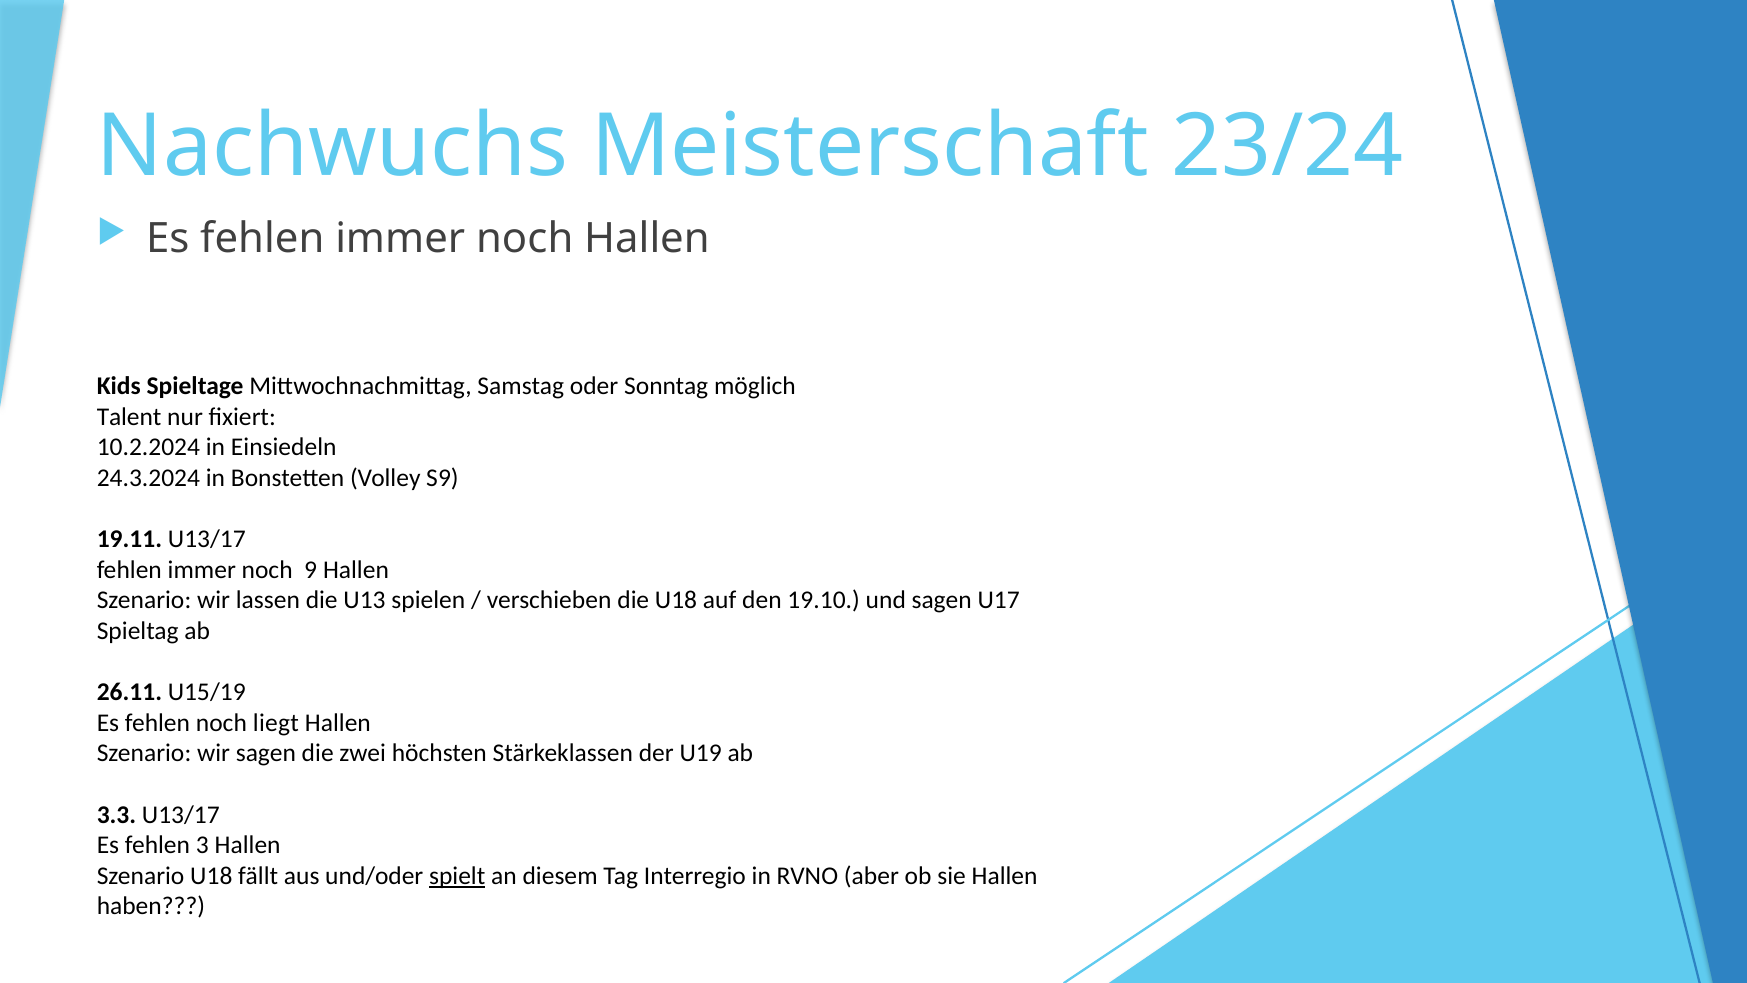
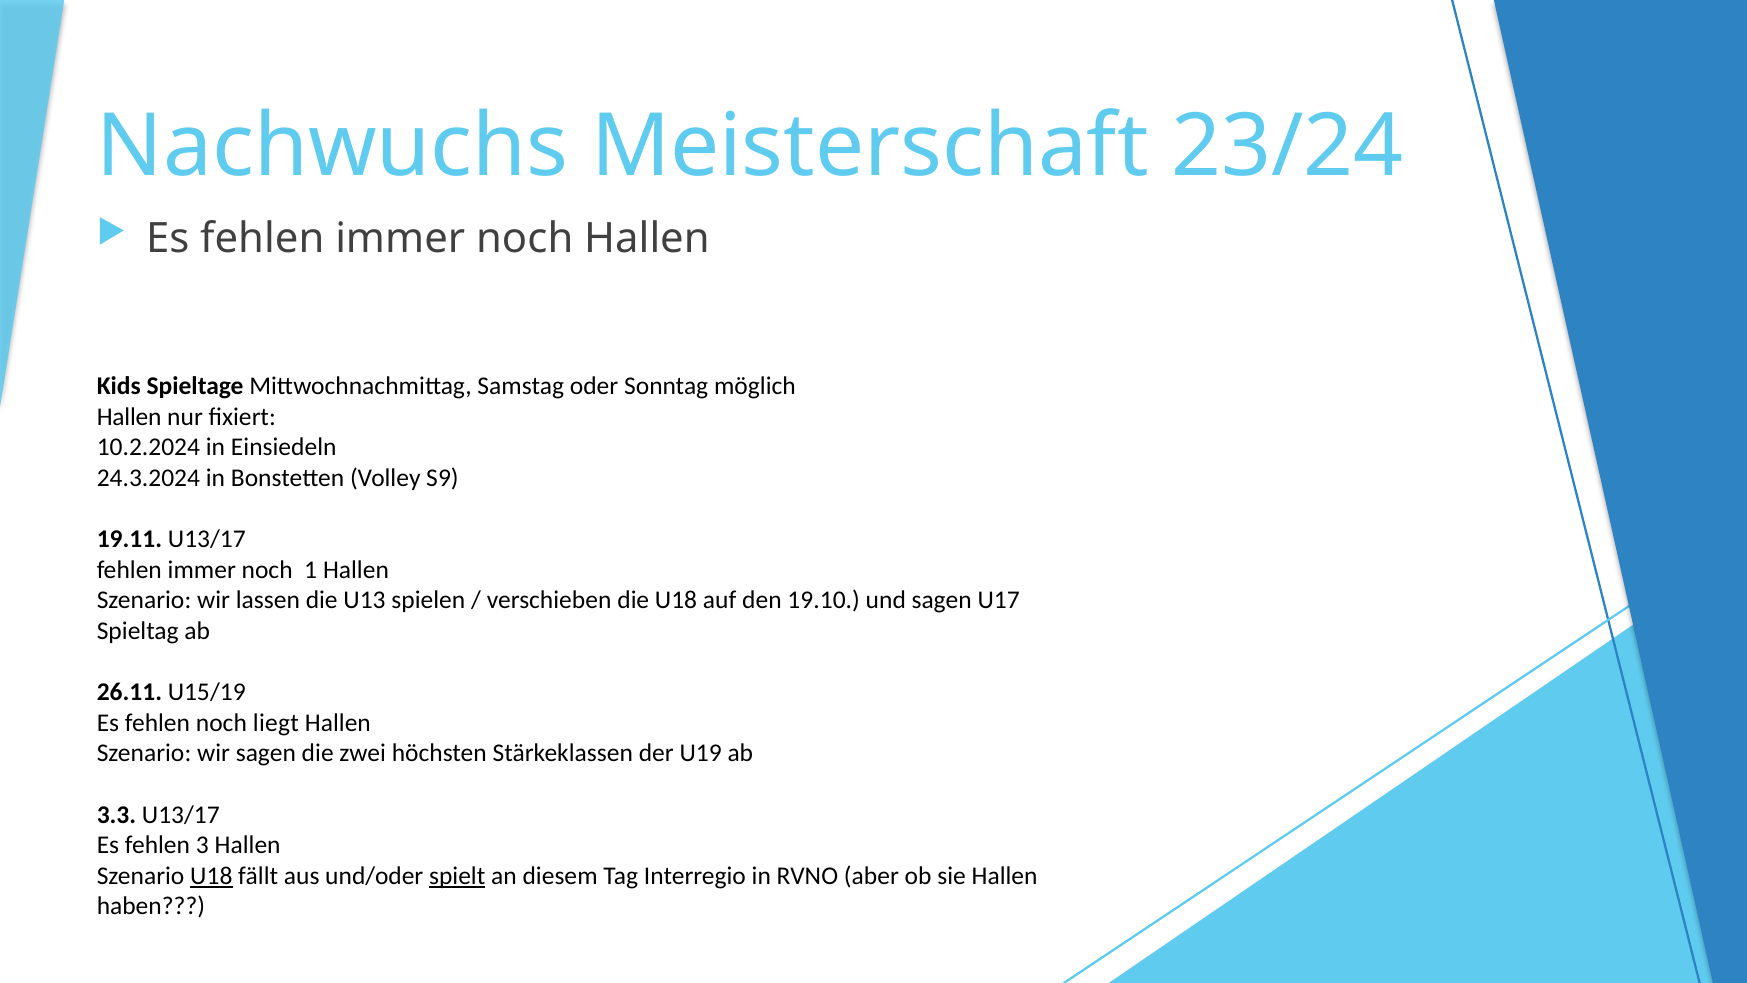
Talent: Talent -> Hallen (129, 417)
9: 9 -> 1 (311, 570)
U18 underline: none -> present (211, 876)
